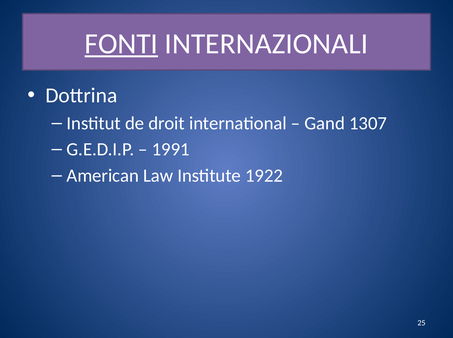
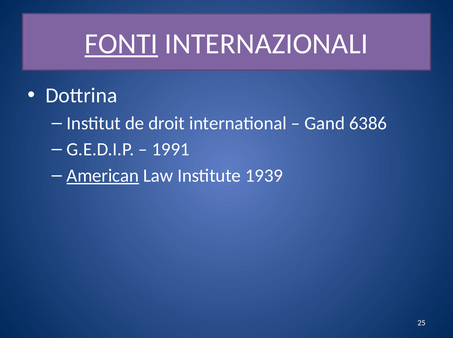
1307: 1307 -> 6386 (368, 123)
American underline: none -> present (103, 176)
1922: 1922 -> 1939 (264, 176)
